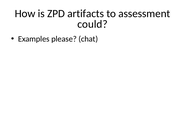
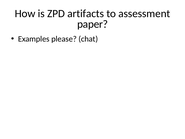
could: could -> paper (93, 24)
